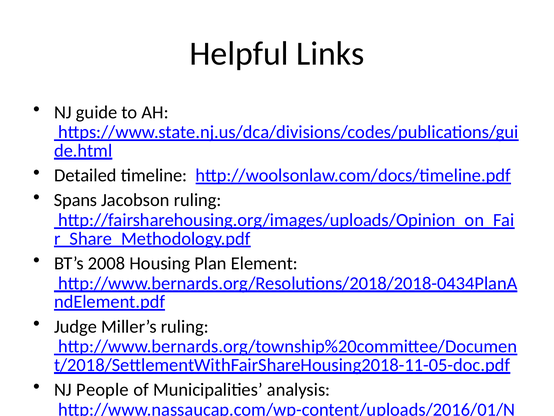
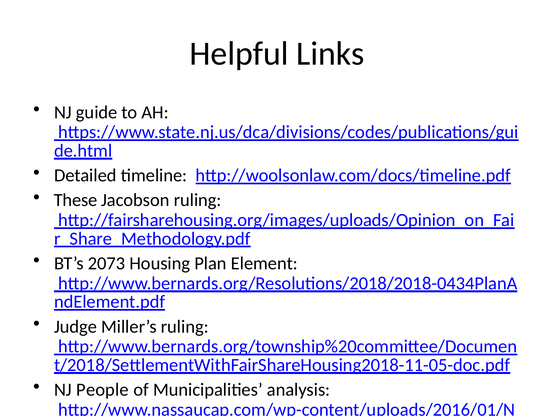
Spans: Spans -> These (76, 200)
2008: 2008 -> 2073 (107, 263)
